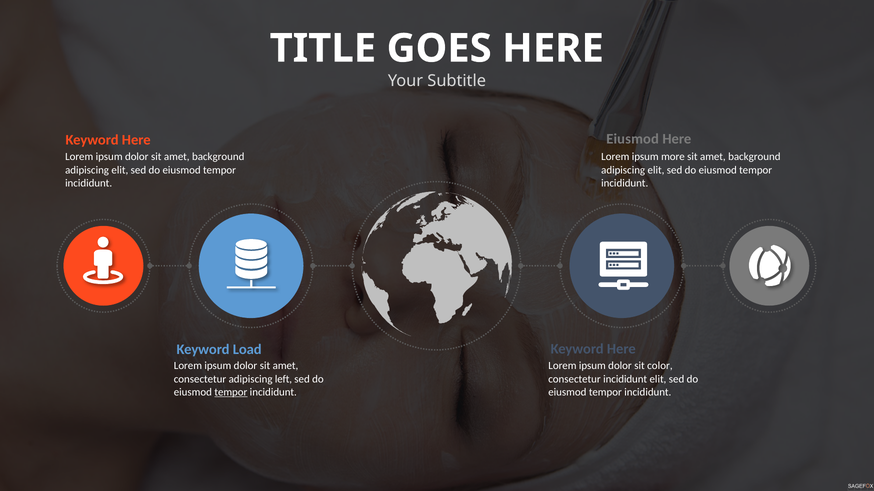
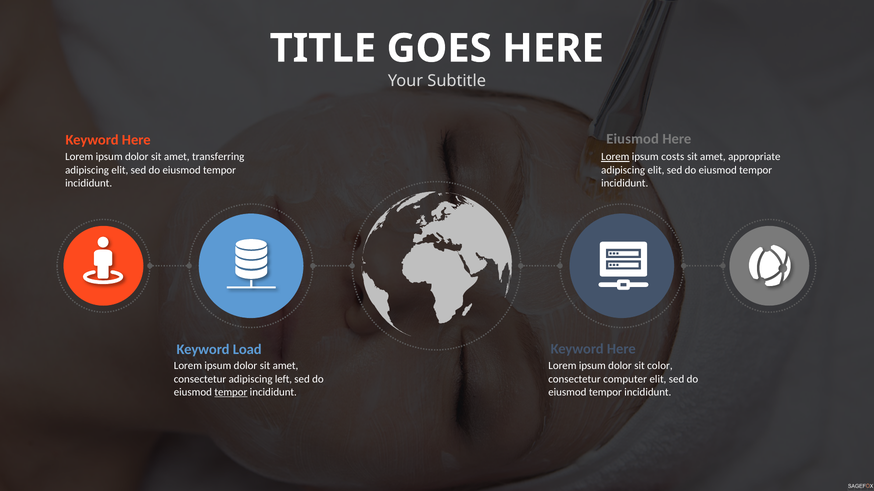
dolor sit amet background: background -> transferring (218, 157)
Lorem underline: none -> present (615, 157)
more: more -> costs (673, 157)
background: background -> appropriate (754, 157)
consectetur incididunt: incididunt -> computer (625, 379)
